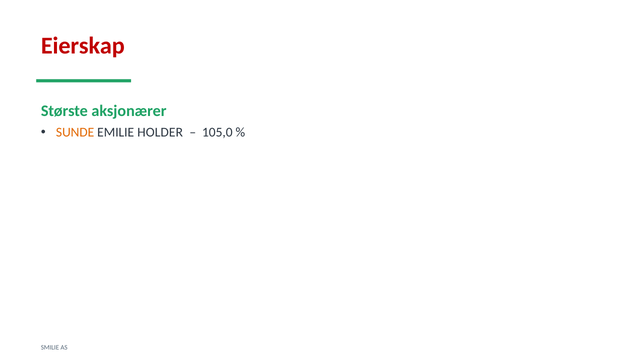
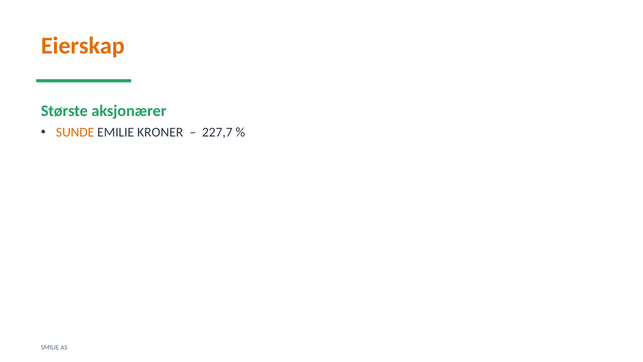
Eierskap colour: red -> orange (83, 46)
HOLDER: HOLDER -> KRONER (160, 132)
105,0: 105,0 -> 227,7 (217, 132)
